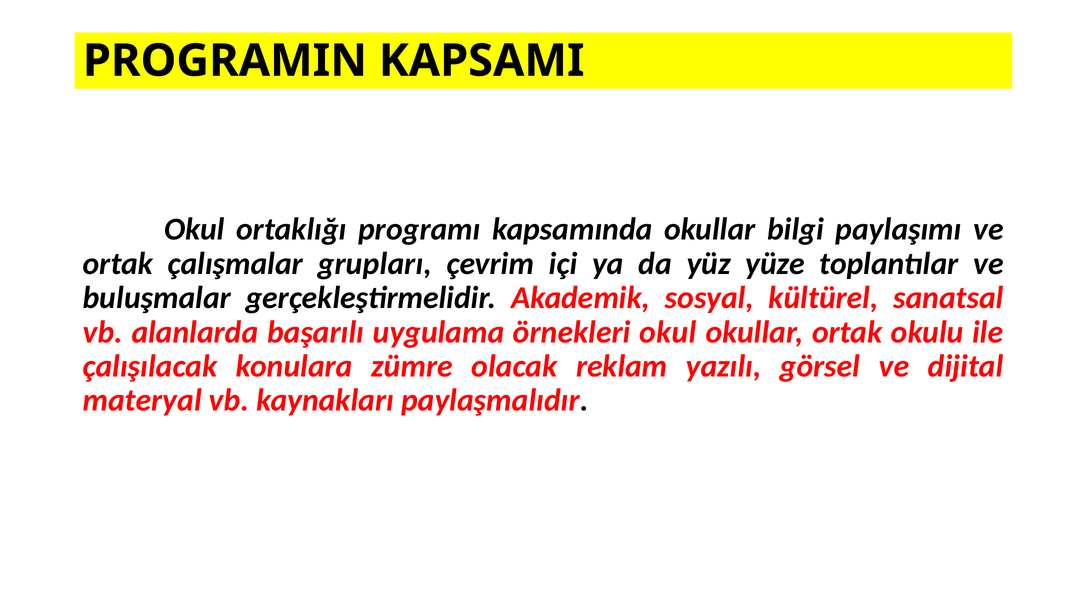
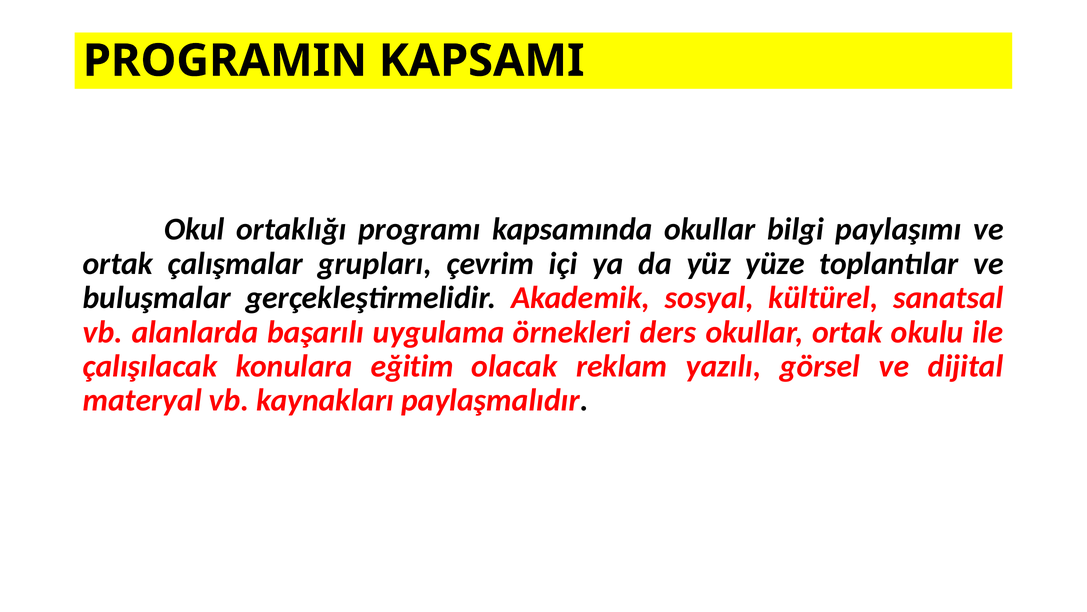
örnekleri okul: okul -> ders (668, 332)
zümre: zümre -> eğitim (412, 366)
